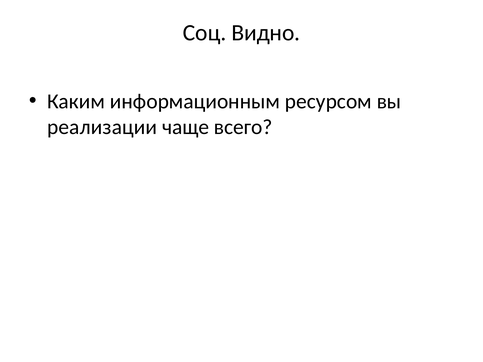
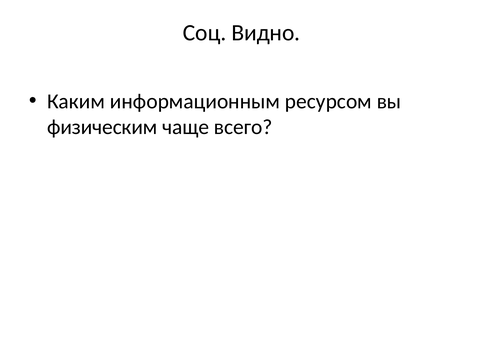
реализации: реализации -> физическим (102, 127)
